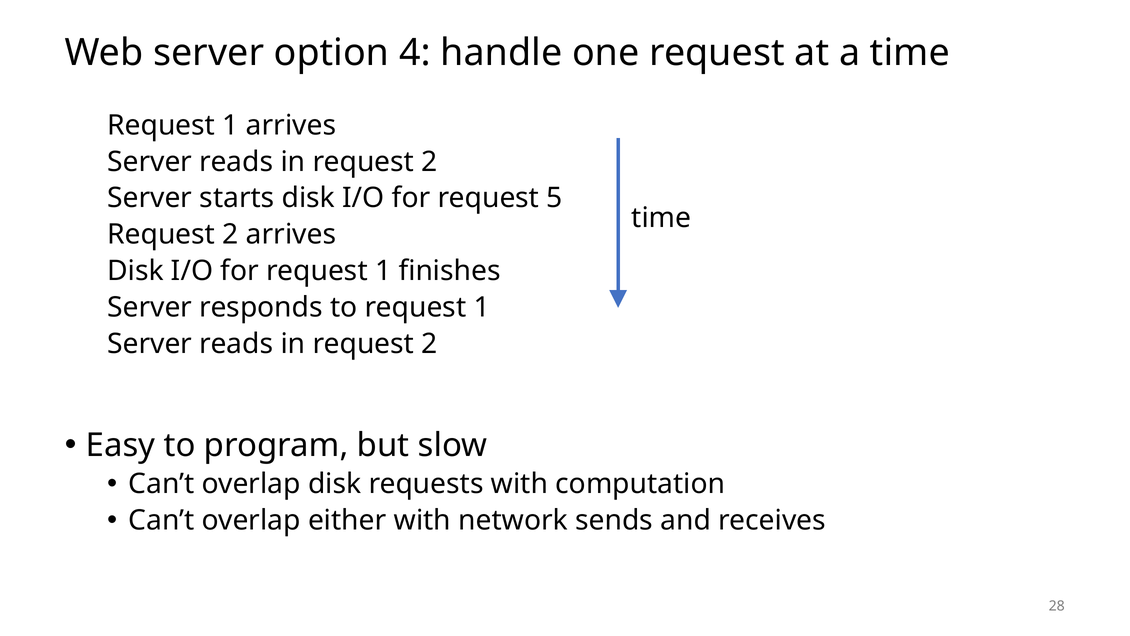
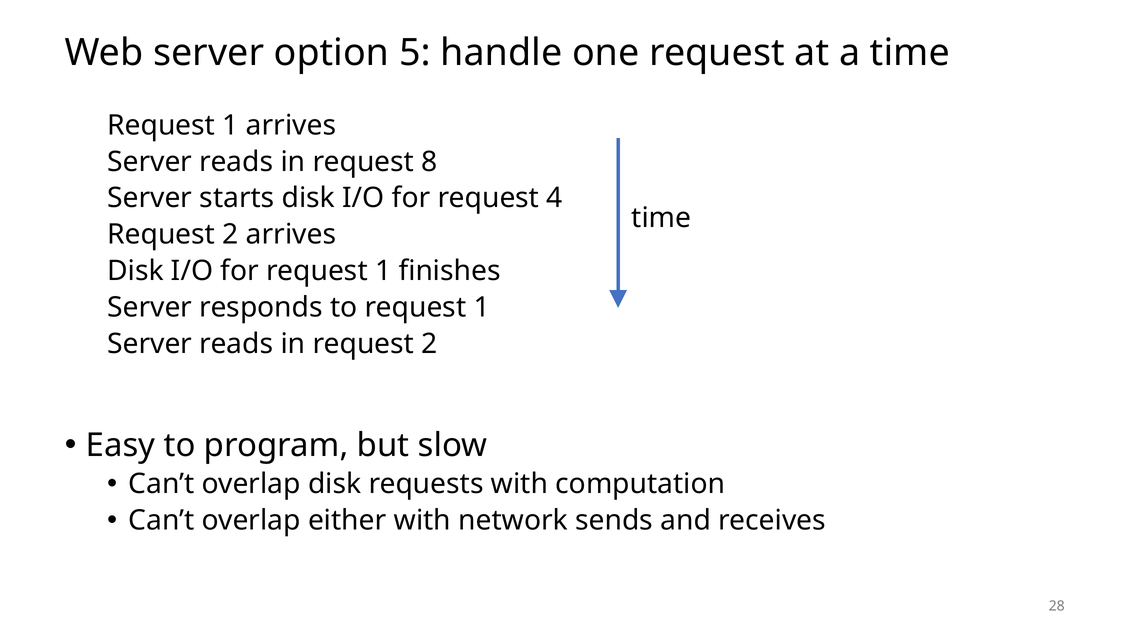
4: 4 -> 5 (415, 53)
2: 2 -> 8 (429, 162)
5: 5 -> 4 (555, 198)
